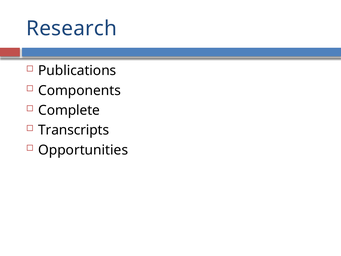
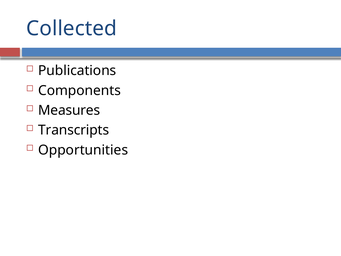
Research: Research -> Collected (72, 28)
Complete: Complete -> Measures (69, 110)
